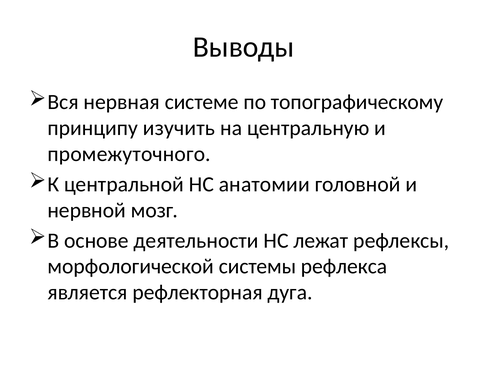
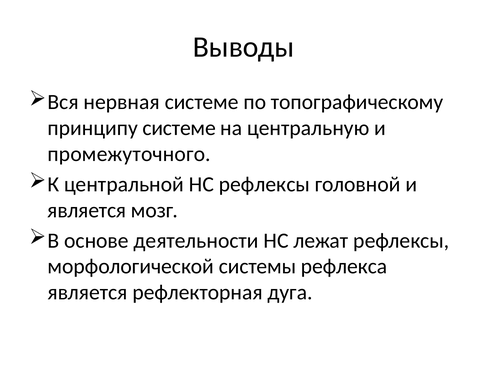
принципу изучить: изучить -> системе (179, 128)
НС анатомии: анатомии -> рефлексы (264, 184)
нервной: нервной -> является (87, 210)
